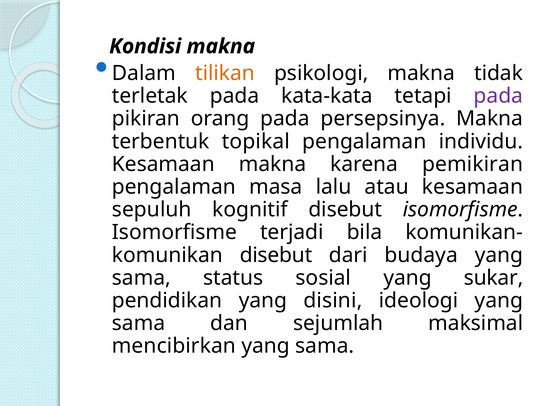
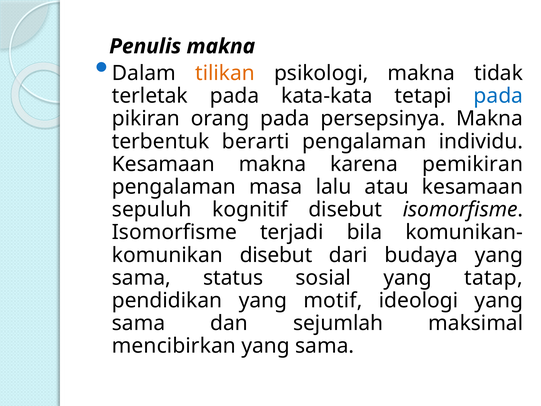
Kondisi: Kondisi -> Penulis (145, 46)
pada colour: purple -> blue (498, 96)
topikal: topikal -> berarti (256, 141)
sukar: sukar -> tatap (493, 278)
disini: disini -> motif (333, 300)
